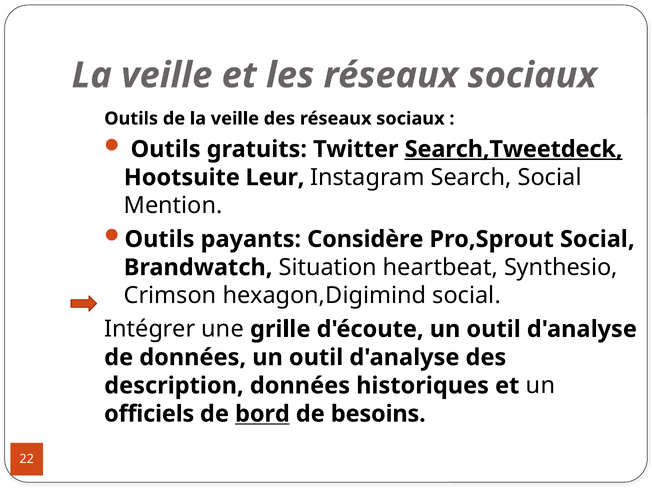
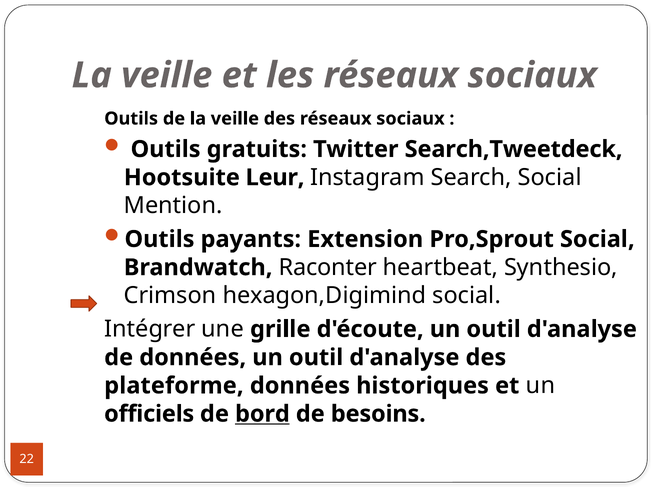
Search,Tweetdeck underline: present -> none (514, 149)
Considère: Considère -> Extension (365, 239)
Situation: Situation -> Raconter (328, 267)
description: description -> plateforme (174, 386)
